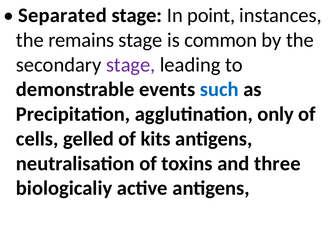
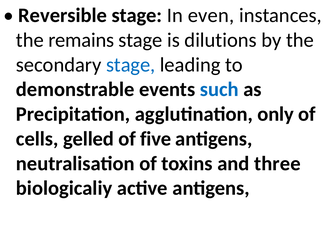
Separated: Separated -> Reversible (63, 15)
point: point -> even (211, 15)
common: common -> dilutions (221, 40)
stage colour: purple -> blue (131, 65)
kits: kits -> five (156, 139)
